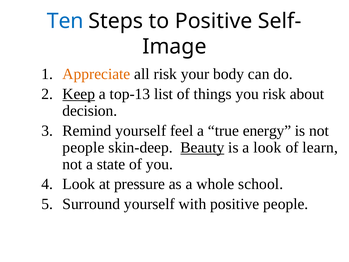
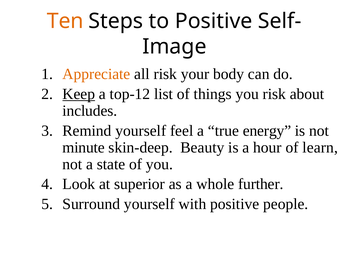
Ten colour: blue -> orange (65, 21)
top-13: top-13 -> top-12 (130, 94)
decision: decision -> includes (90, 111)
people: people -> minute (84, 147)
Beauty underline: present -> none (202, 147)
a look: look -> hour (267, 147)
pressure: pressure -> superior (139, 184)
school: school -> further (261, 184)
